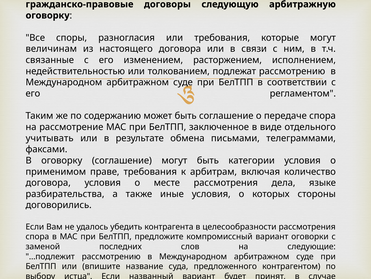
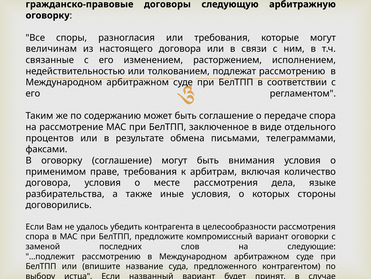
учитывать: учитывать -> процентов (50, 138)
категории: категории -> внимания (252, 160)
